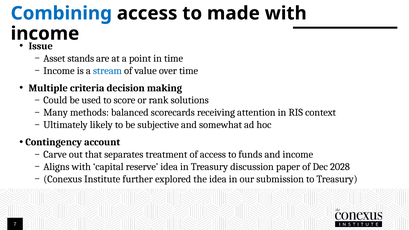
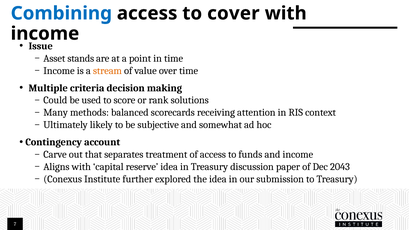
made: made -> cover (233, 13)
stream colour: blue -> orange (107, 71)
2028: 2028 -> 2043 (340, 167)
